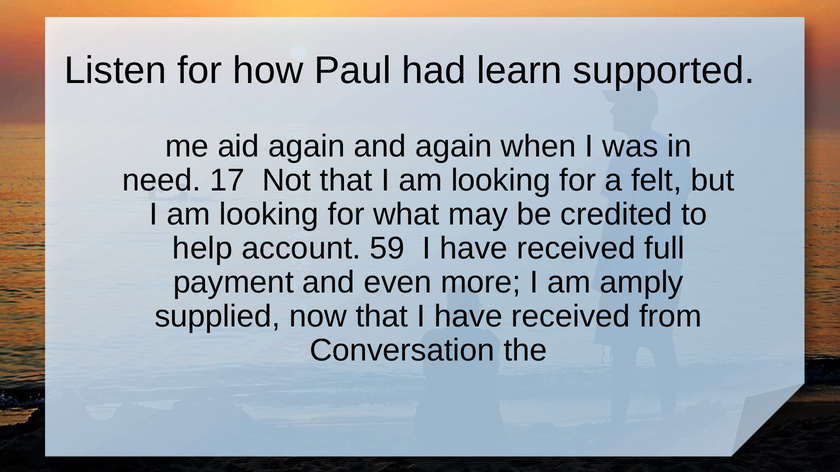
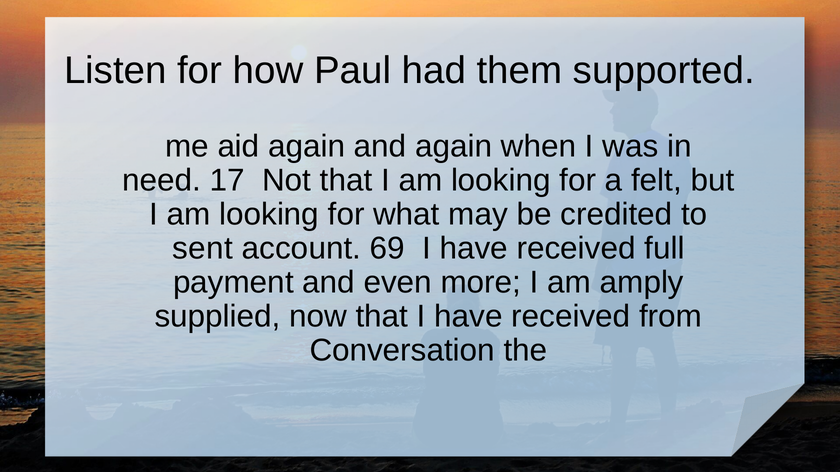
learn: learn -> them (519, 71)
help: help -> sent (203, 249)
59: 59 -> 69 (387, 249)
